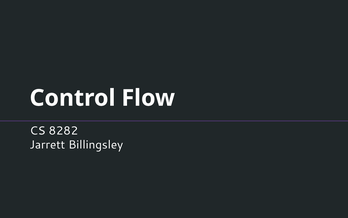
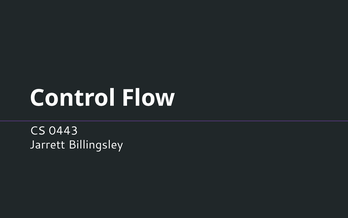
8282: 8282 -> 0443 (63, 130)
